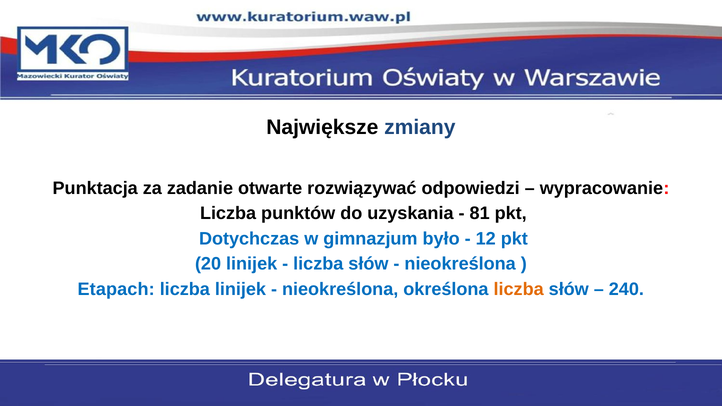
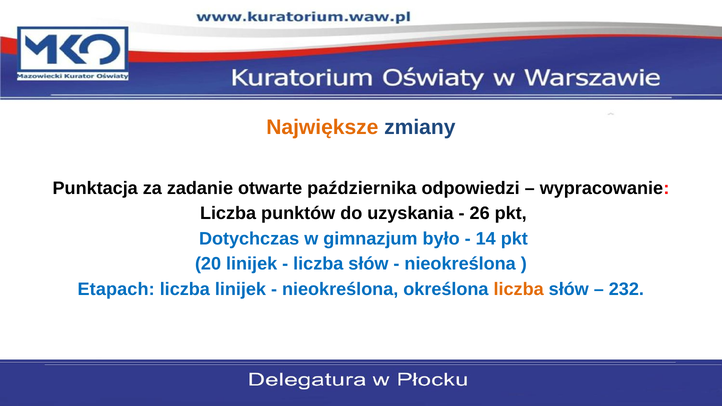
Największe colour: black -> orange (322, 128)
rozwiązywać: rozwiązywać -> października (362, 188)
81: 81 -> 26 (480, 213)
12: 12 -> 14 (486, 239)
240: 240 -> 232 (626, 289)
